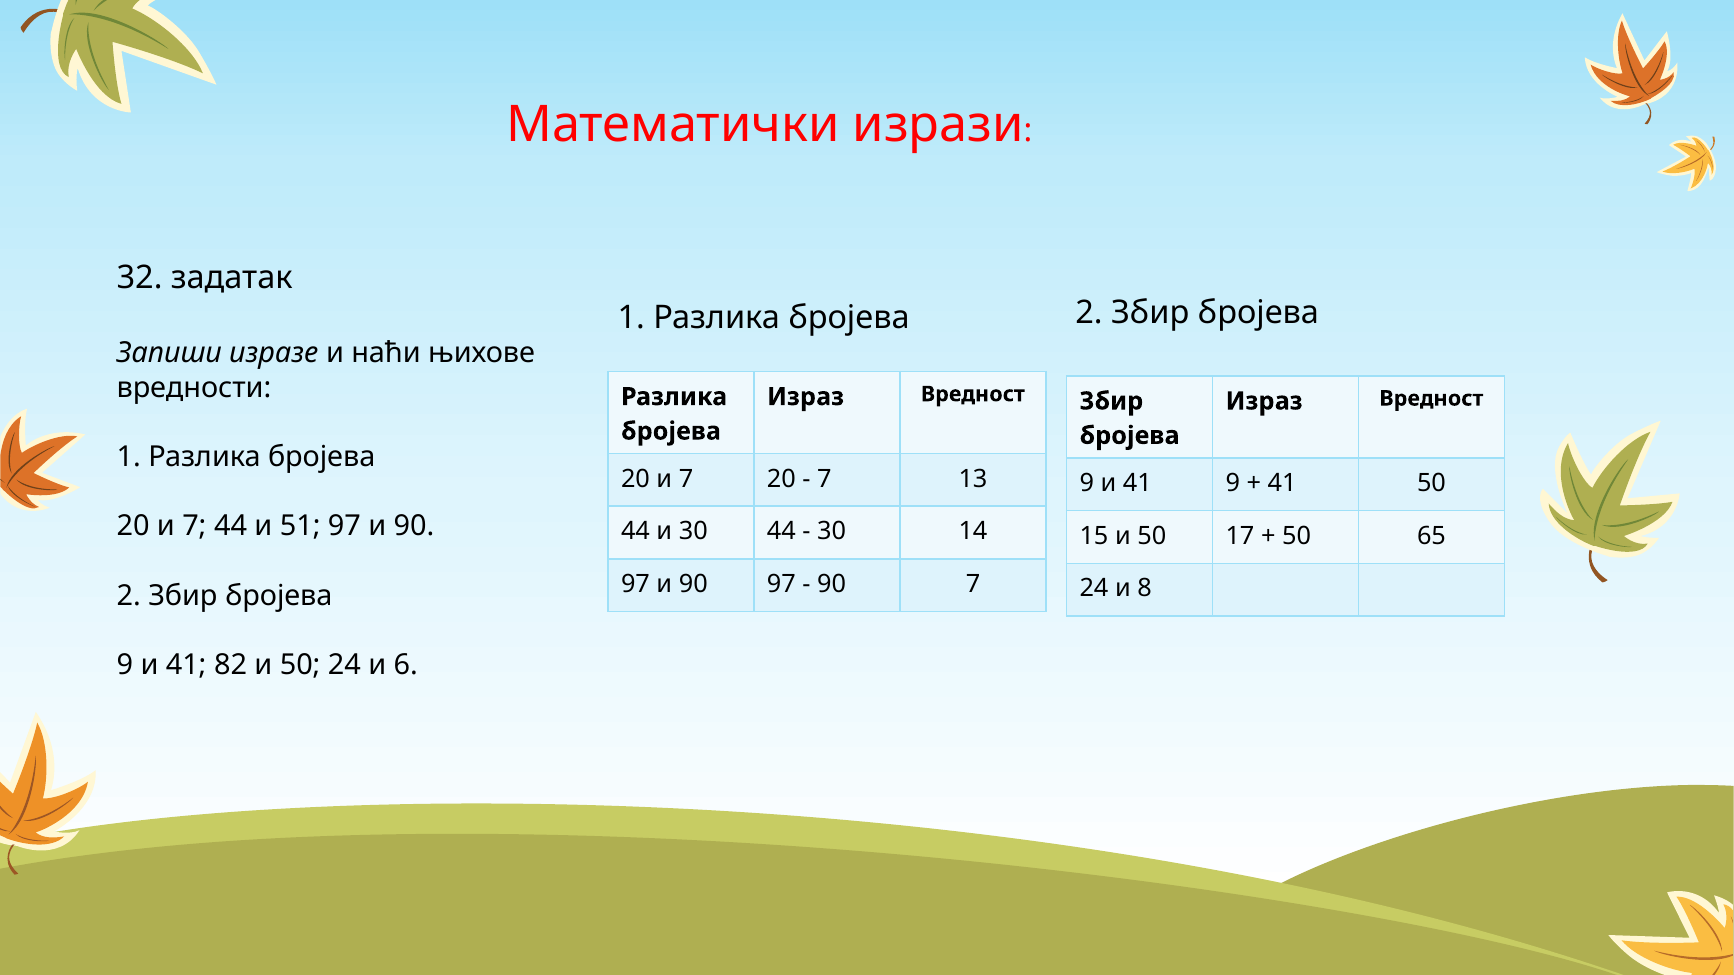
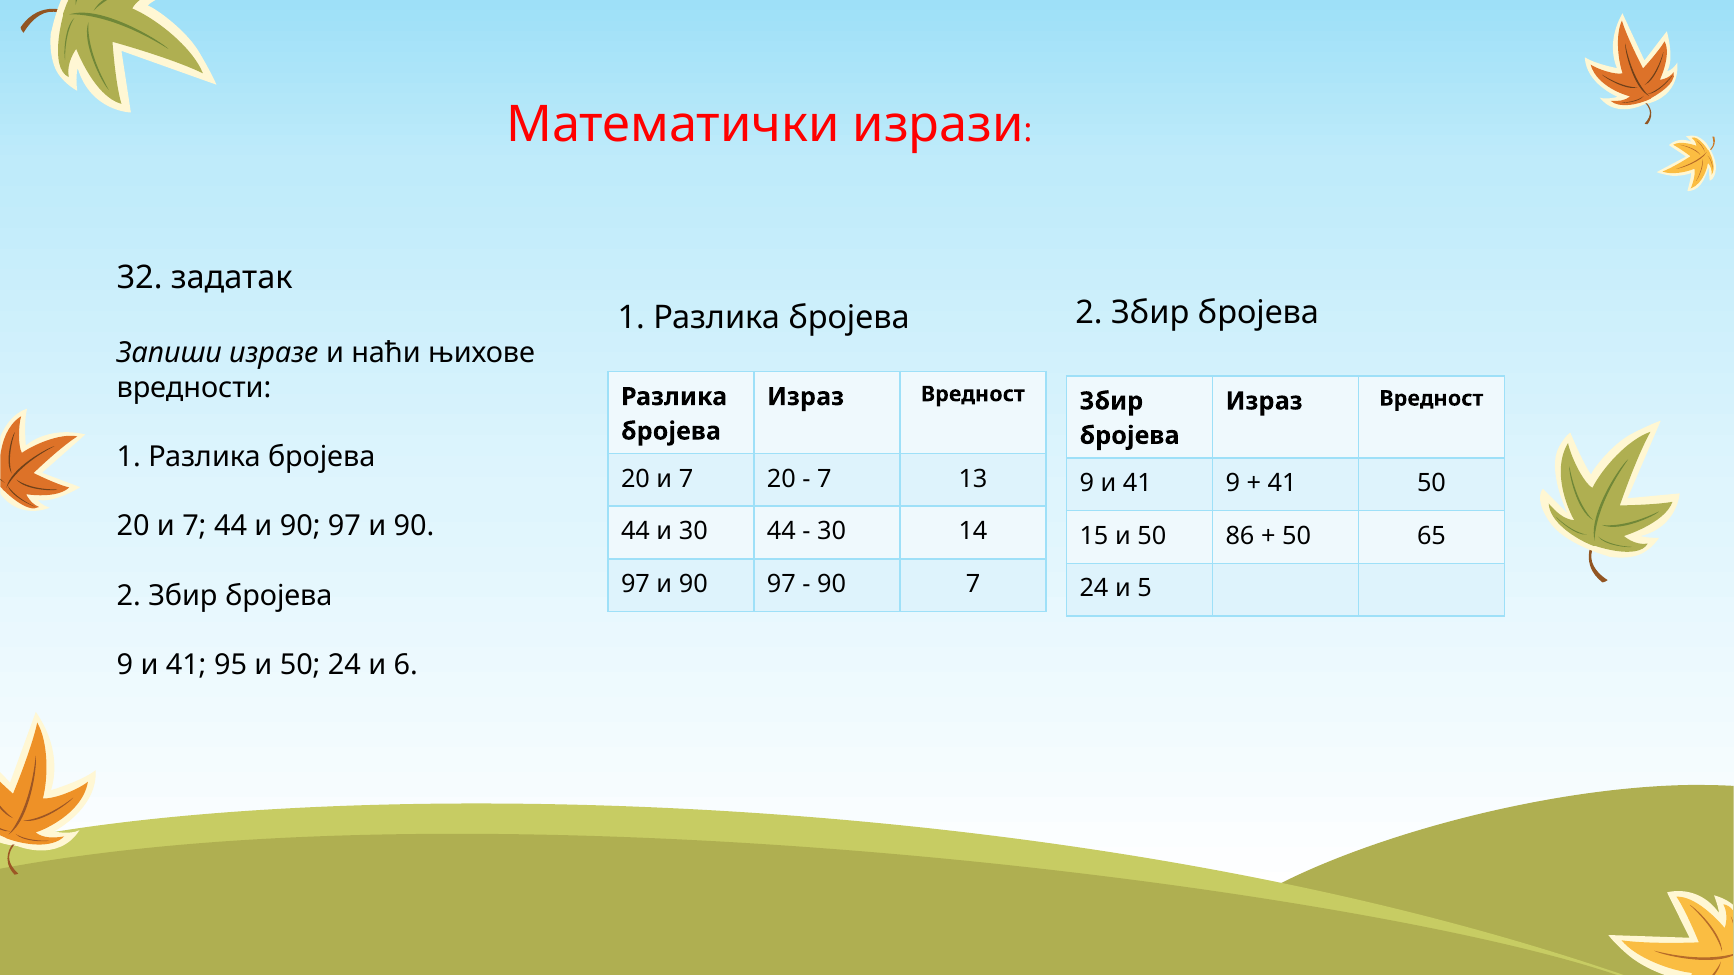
44 и 51: 51 -> 90 (300, 526)
17: 17 -> 86 (1240, 536)
8: 8 -> 5 (1145, 589)
82: 82 -> 95 (231, 665)
